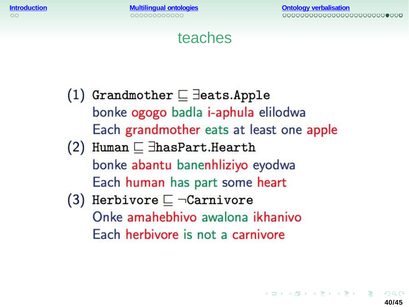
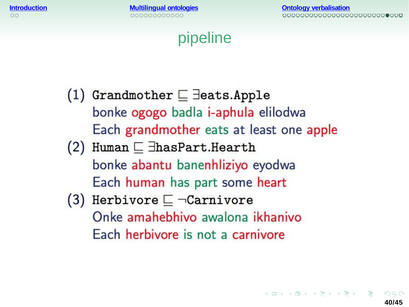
teaches: teaches -> pipeline (205, 38)
